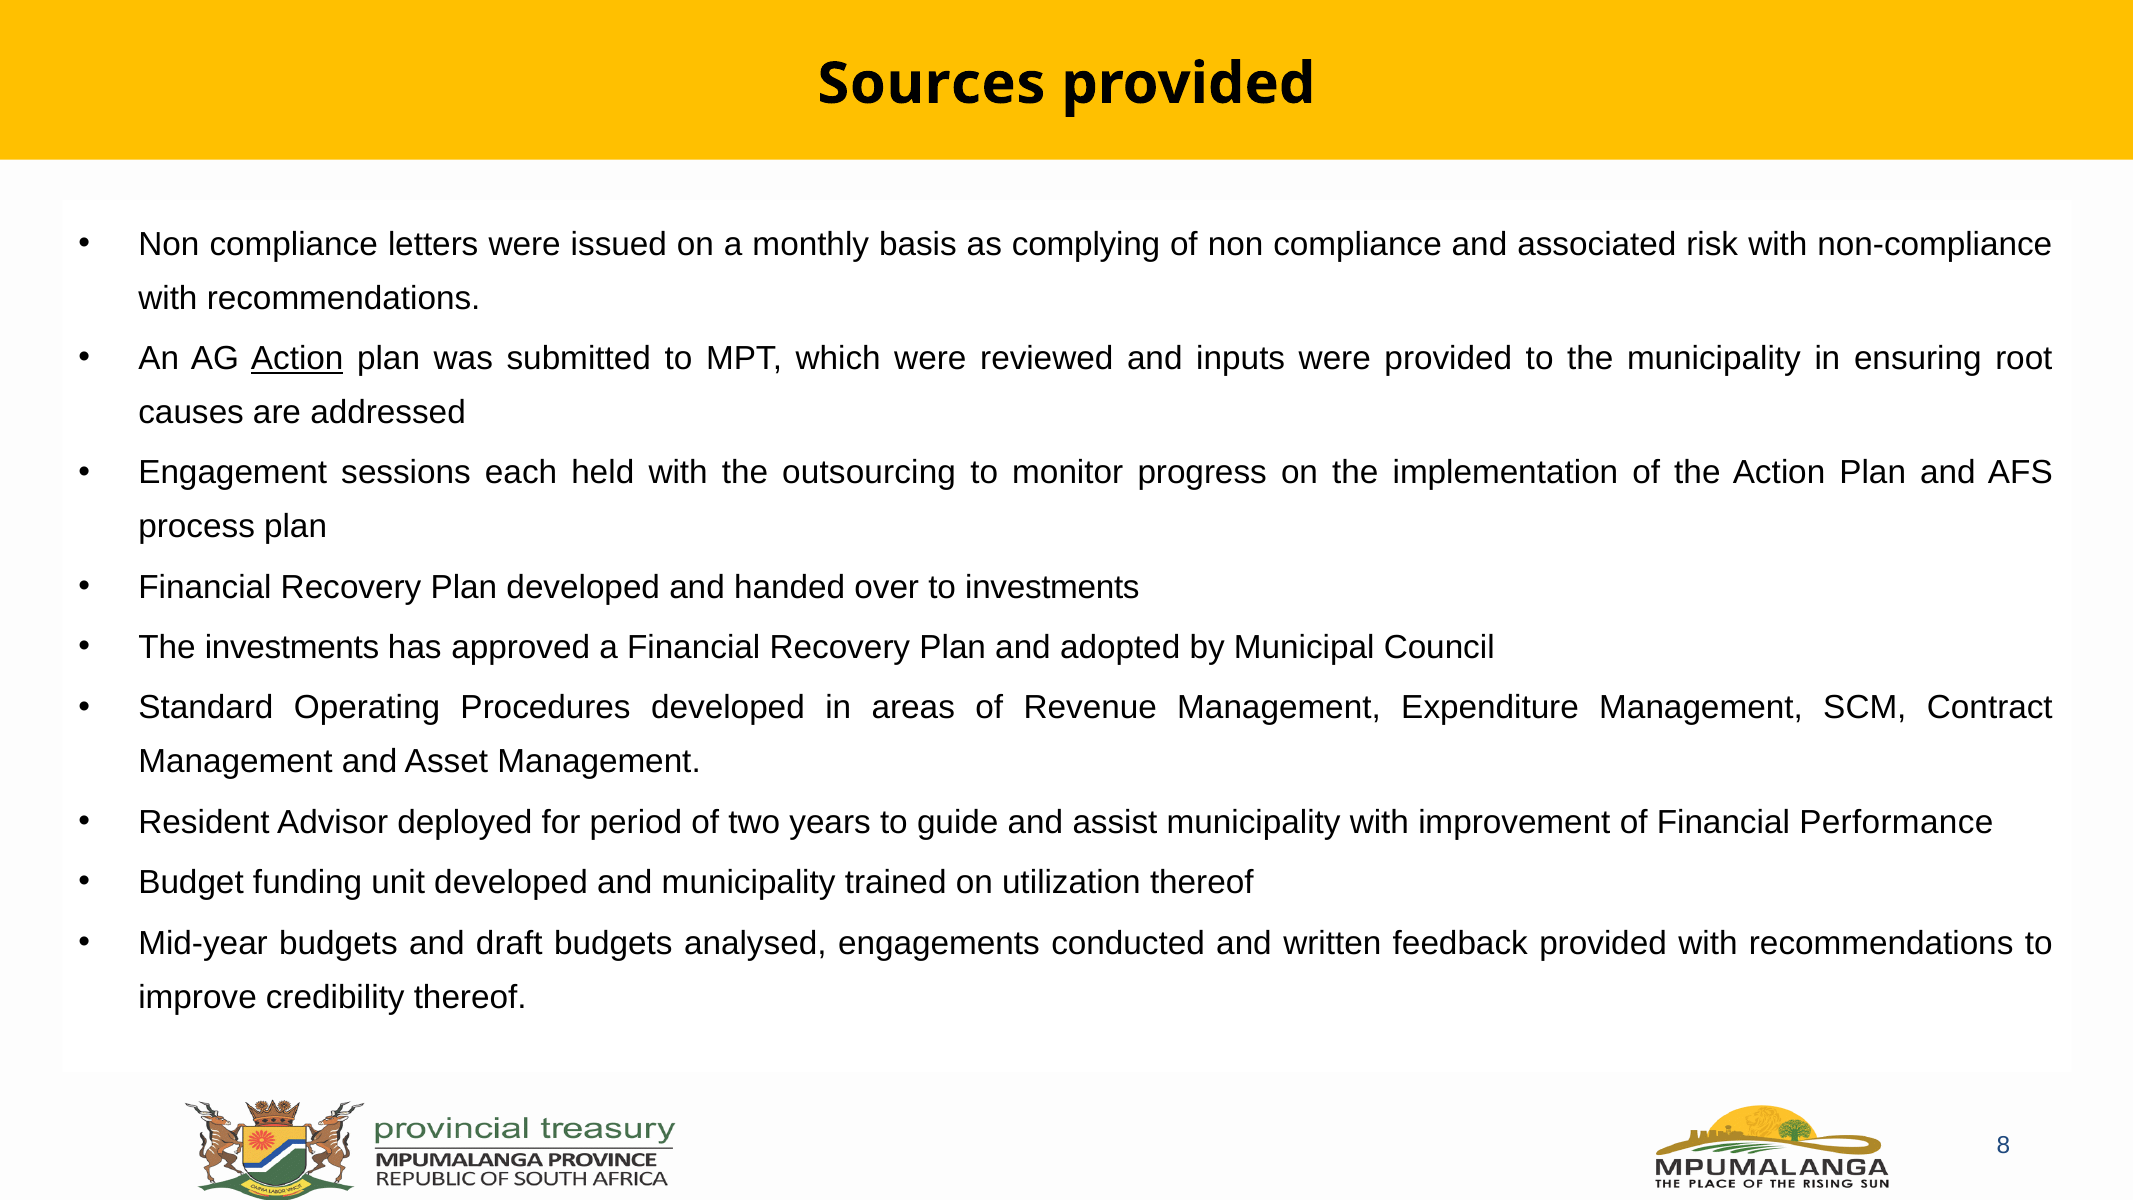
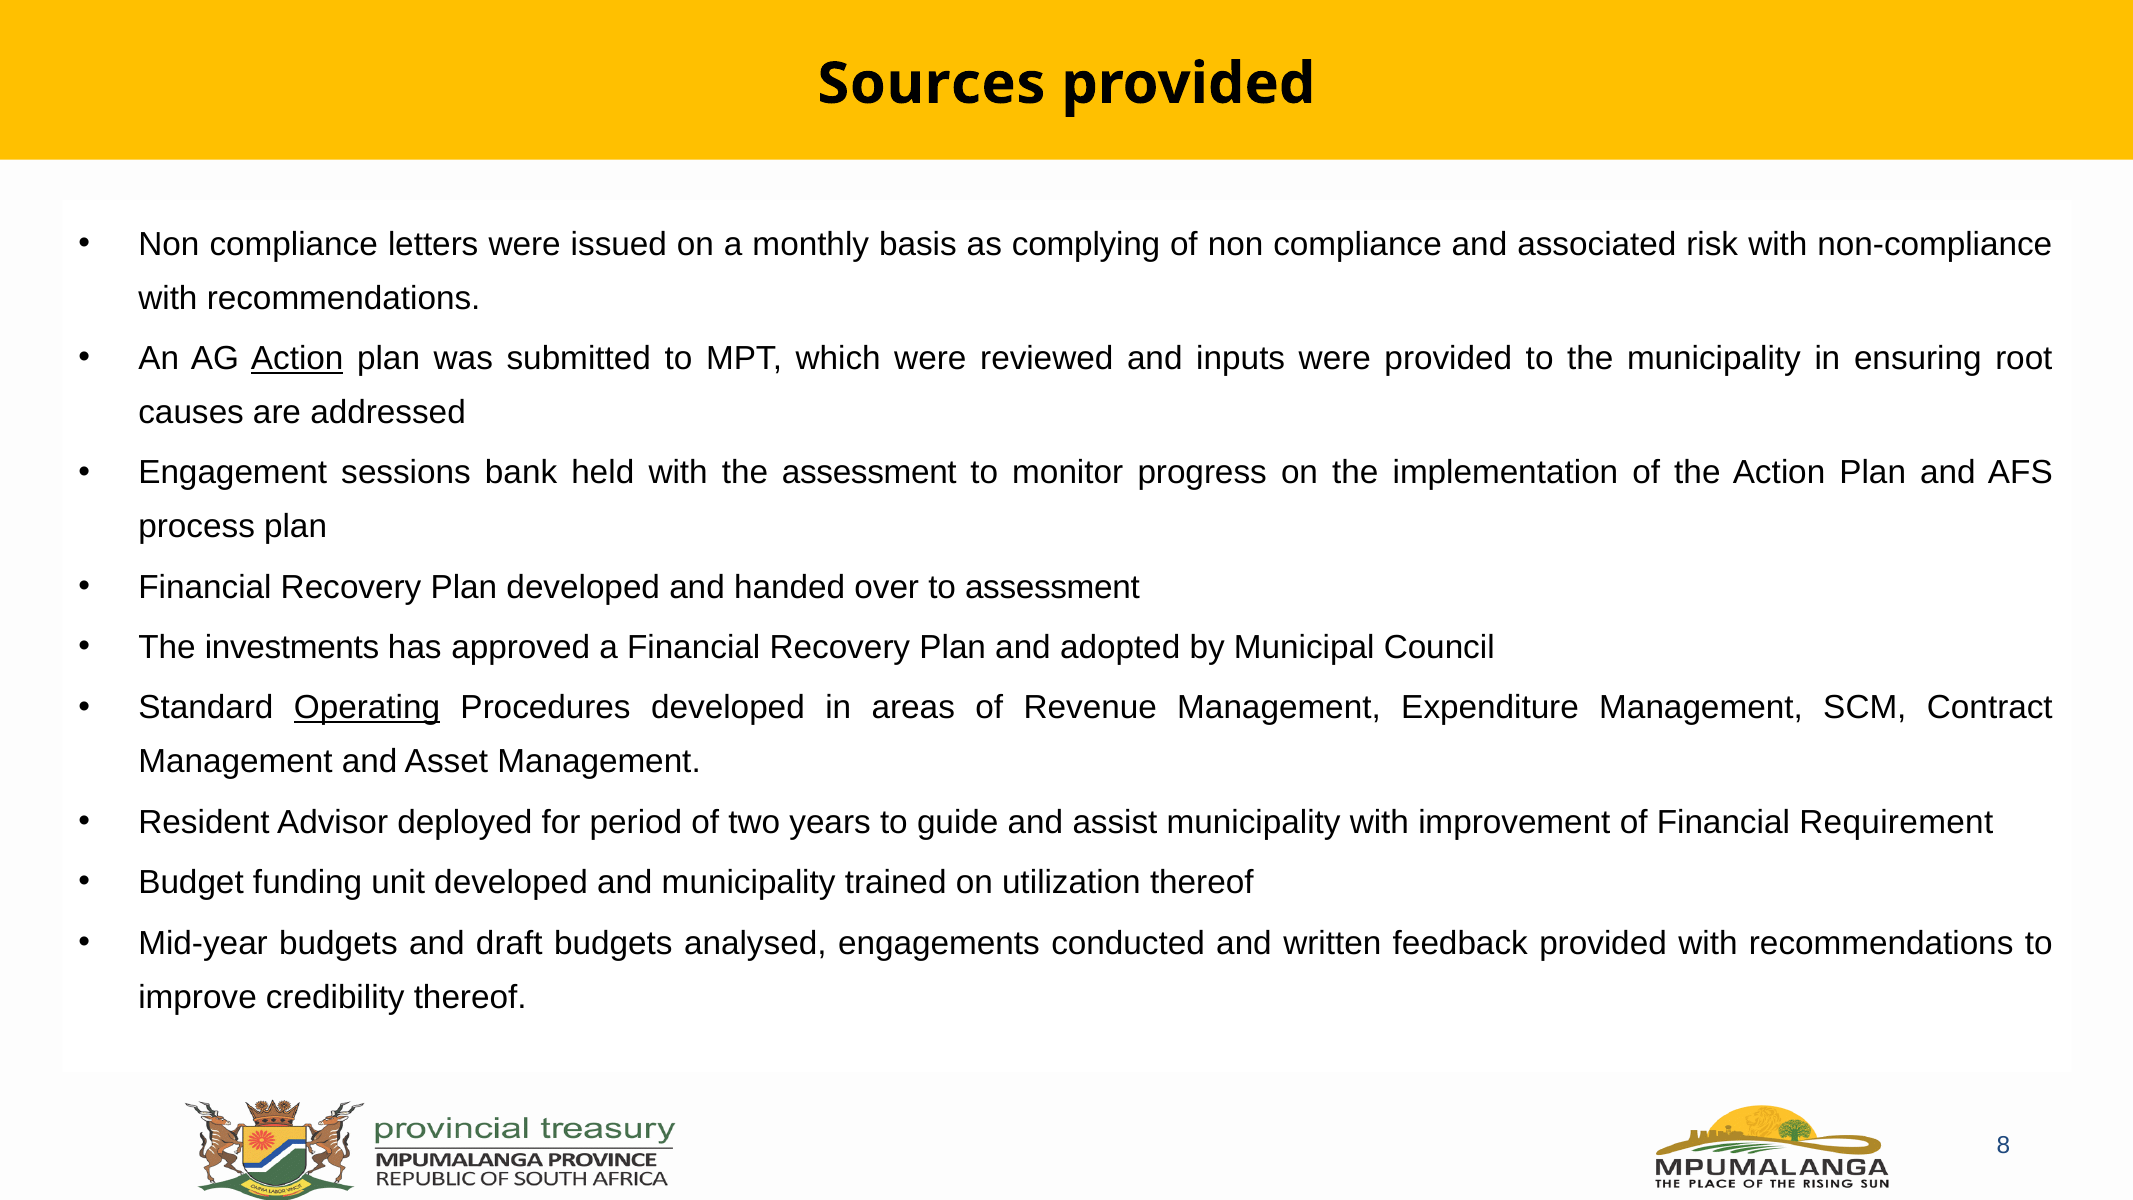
each: each -> bank (521, 473)
the outsourcing: outsourcing -> assessment (869, 473)
to investments: investments -> assessment (1052, 587)
Operating underline: none -> present (367, 708)
Performance: Performance -> Requirement (1896, 822)
